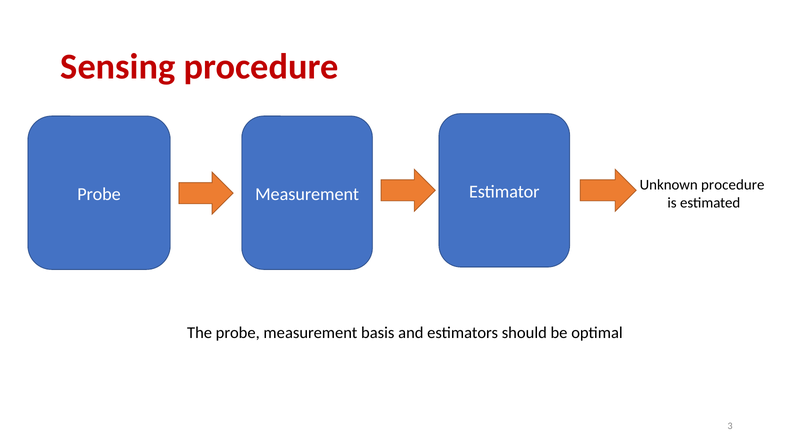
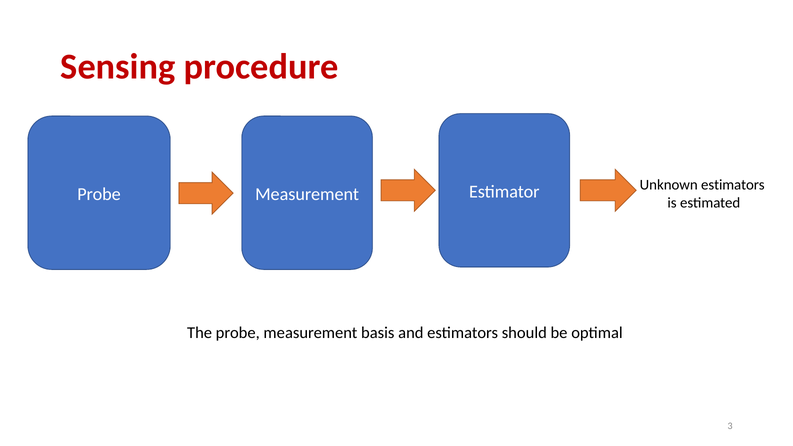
Unknown procedure: procedure -> estimators (733, 185)
